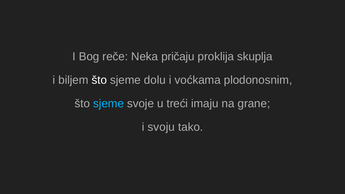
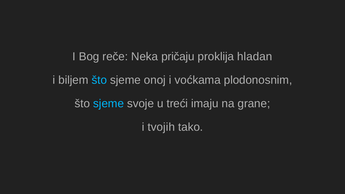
skuplja: skuplja -> hladan (255, 57)
što colour: white -> light blue (99, 80)
dolu: dolu -> onoj (155, 80)
svoju: svoju -> tvojih (161, 127)
